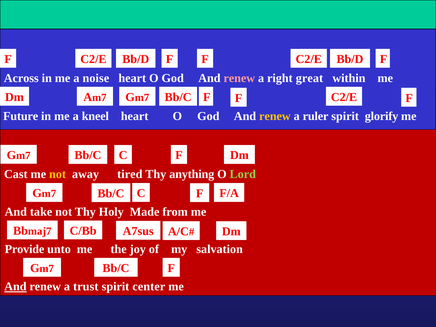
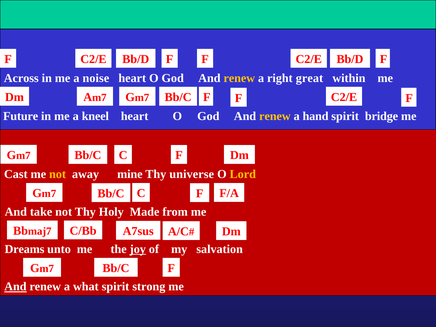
renew colour: pink -> yellow (239, 78)
ruler: ruler -> hand (316, 116)
glorify: glorify -> bridge (382, 116)
tired: tired -> mine (130, 174)
anything: anything -> universe (192, 174)
Lord colour: light green -> yellow (243, 174)
Provide: Provide -> Dreams (25, 249)
joy underline: none -> present (138, 249)
trust: trust -> what (86, 287)
center: center -> strong (149, 287)
